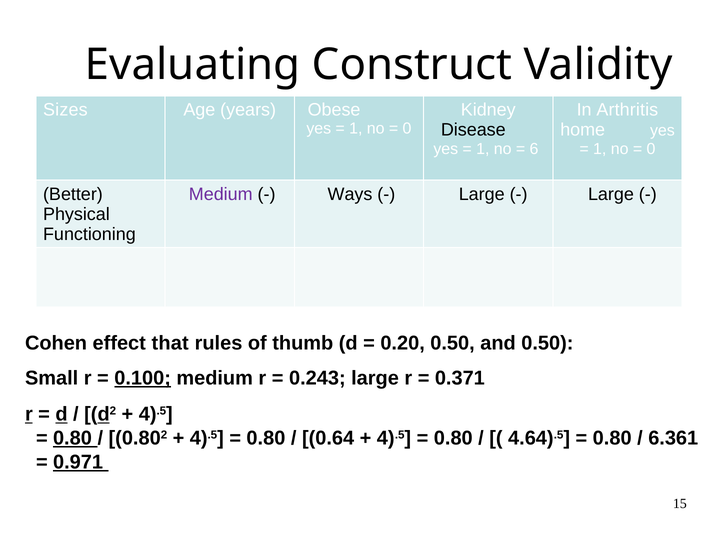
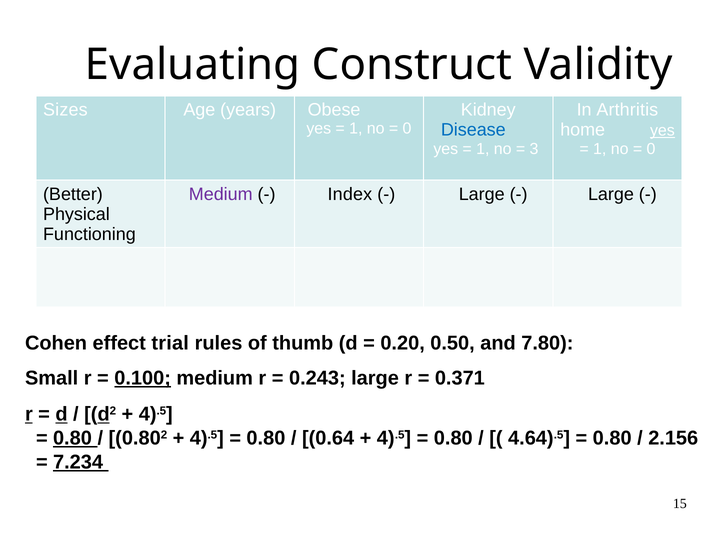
Disease colour: black -> blue (473, 130)
yes underline: none -> present (662, 130)
6: 6 -> 3 (534, 149)
Ways: Ways -> Index (350, 194)
that: that -> trial (170, 343)
and 0.50: 0.50 -> 7.80 (547, 343)
6.361: 6.361 -> 2.156 (673, 438)
0.971: 0.971 -> 7.234 (78, 462)
